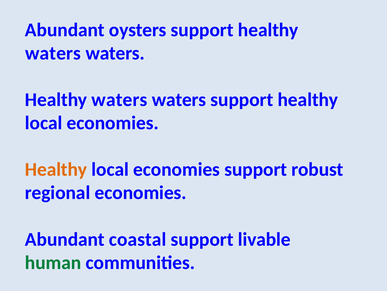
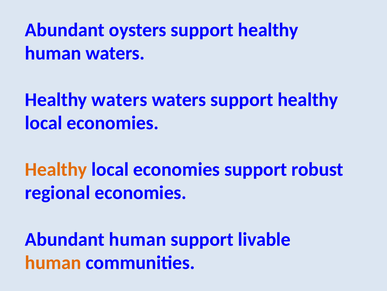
waters: waters -> human (53, 53)
Abundant coastal: coastal -> human (138, 239)
human colour: green -> orange (53, 262)
